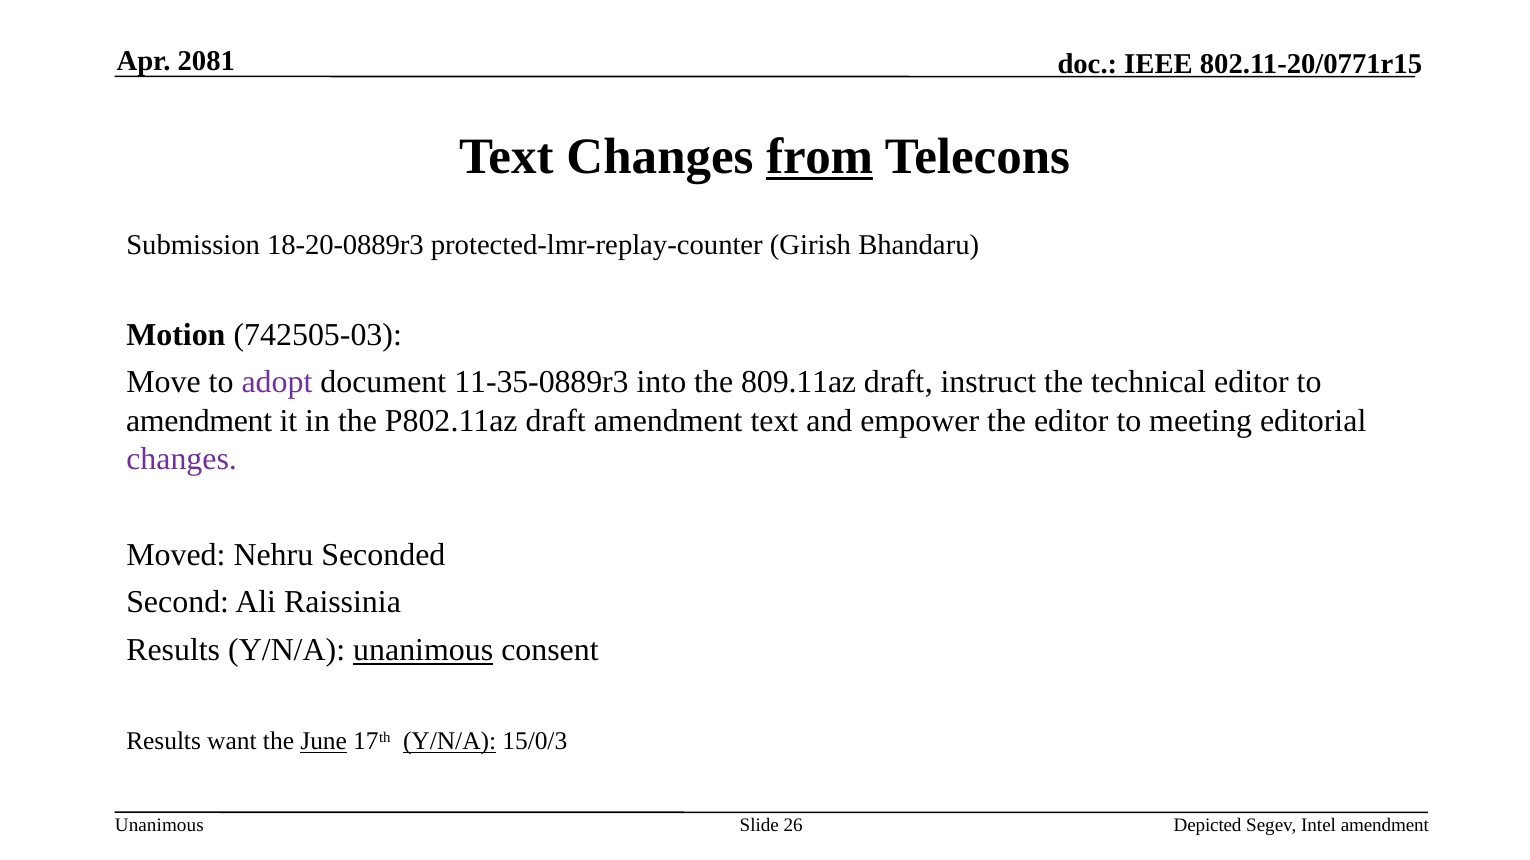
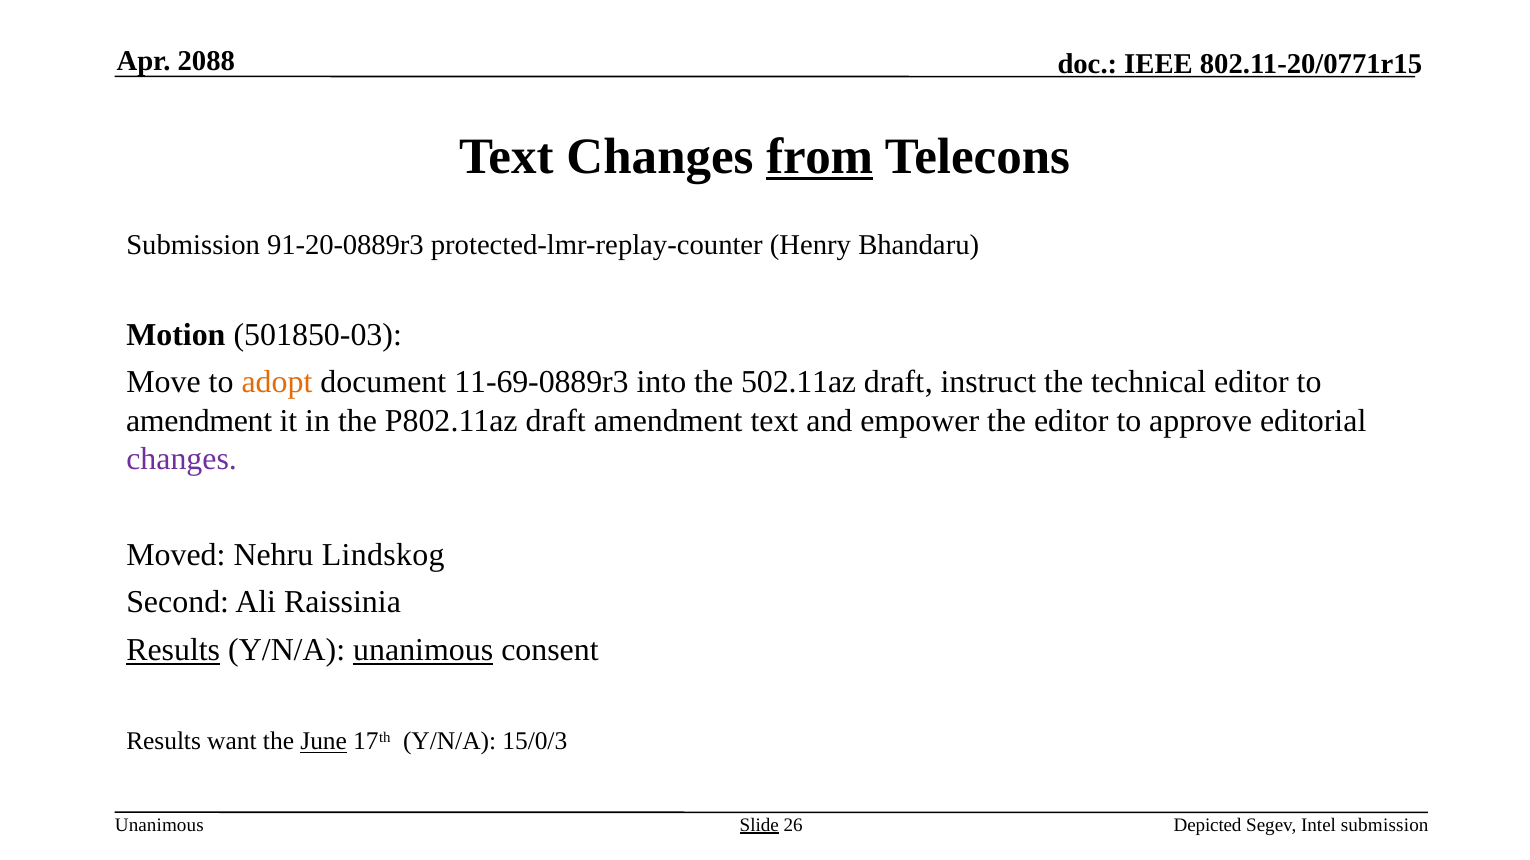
2081: 2081 -> 2088 (206, 61)
18-20-0889r3: 18-20-0889r3 -> 91-20-0889r3 (345, 245)
Girish: Girish -> Henry (810, 245)
742505-03: 742505-03 -> 501850-03 (318, 335)
adopt colour: purple -> orange (277, 383)
11-35-0889r3: 11-35-0889r3 -> 11-69-0889r3 (541, 383)
809.11az: 809.11az -> 502.11az (799, 383)
meeting: meeting -> approve (1201, 421)
Seconded: Seconded -> Lindskog (383, 555)
Results underline: none -> present (173, 651)
Y/N/A underline: present -> none (450, 742)
Slide underline: none -> present (759, 825)
Intel amendment: amendment -> submission (1385, 825)
